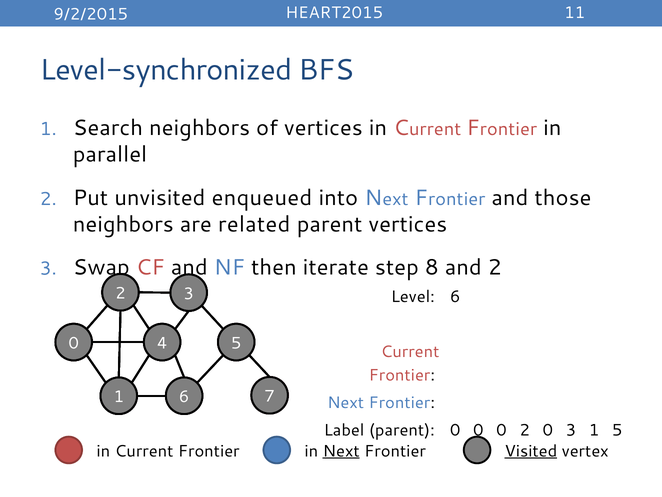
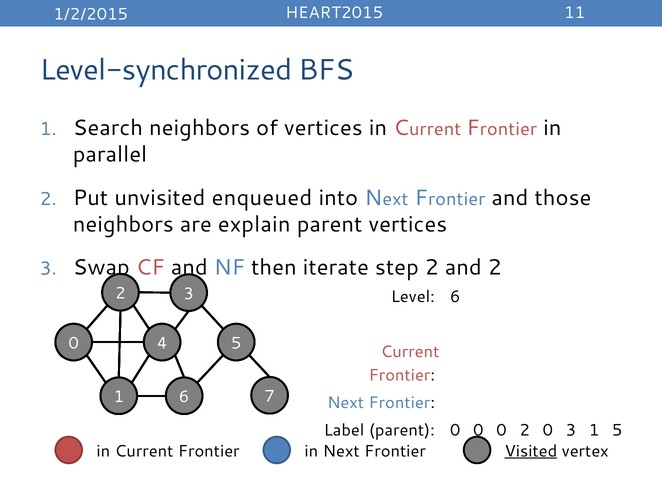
9/2/2015: 9/2/2015 -> 1/2/2015 (91, 14)
related: related -> explain (254, 224)
step 8: 8 -> 2 (432, 267)
Next underline: present -> none (341, 451)
